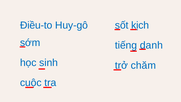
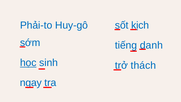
Điều-to: Điều-to -> Phải-to (36, 25)
học underline: none -> present (28, 63)
chăm: chăm -> thách (143, 65)
cuộc: cuộc -> ngay (31, 83)
